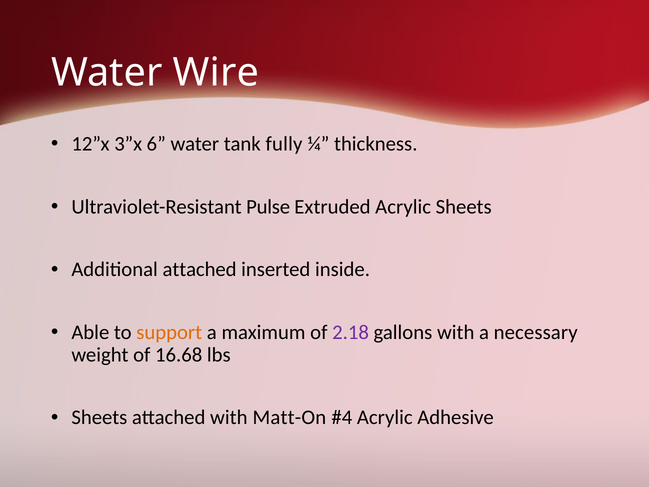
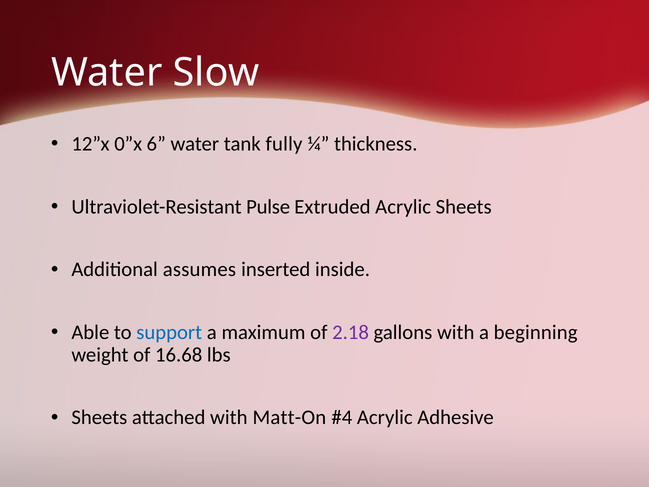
Wire: Wire -> Slow (216, 73)
3”x: 3”x -> 0”x (128, 144)
Additional attached: attached -> assumes (199, 269)
support colour: orange -> blue (169, 332)
necessary: necessary -> beginning (536, 332)
